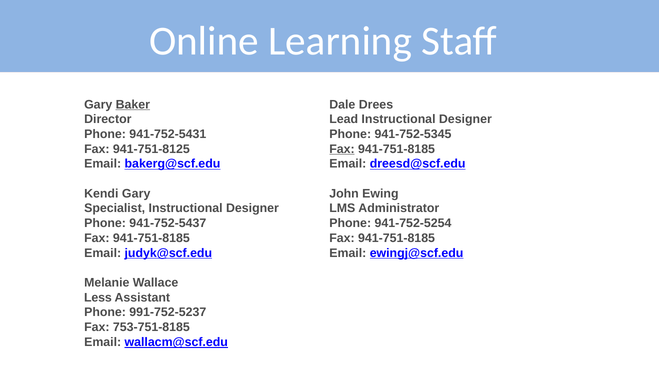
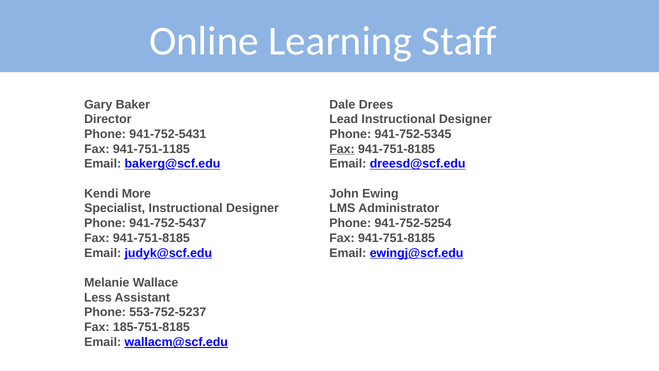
Baker underline: present -> none (133, 104)
941-751-8125: 941-751-8125 -> 941-751-1185 (151, 149)
Kendi Gary: Gary -> More (136, 193)
991-752-5237: 991-752-5237 -> 553-752-5237 (168, 312)
753-751-8185: 753-751-8185 -> 185-751-8185 (151, 327)
